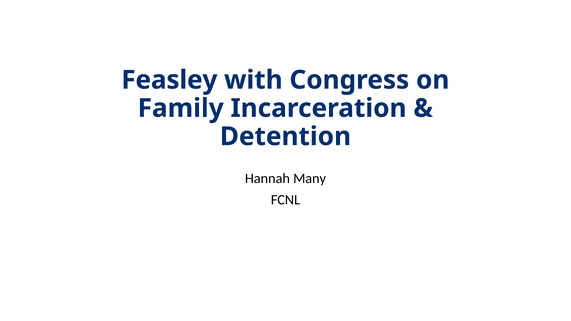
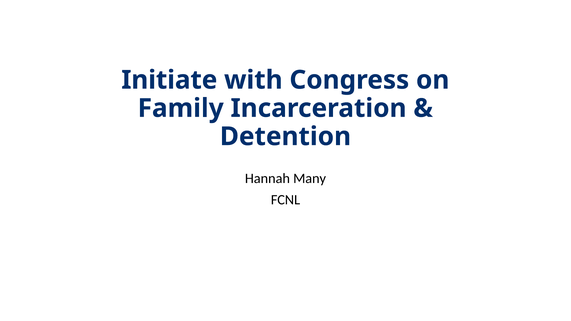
Feasley: Feasley -> Initiate (169, 80)
